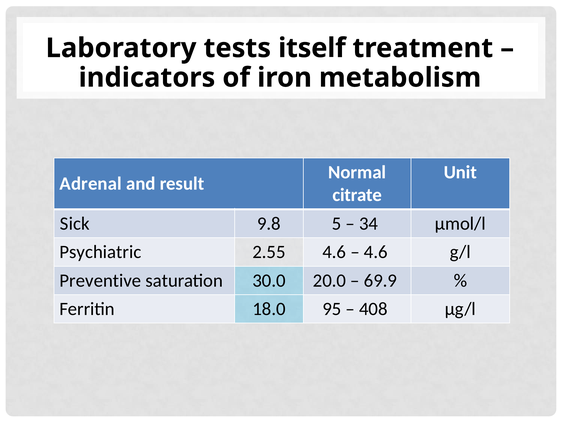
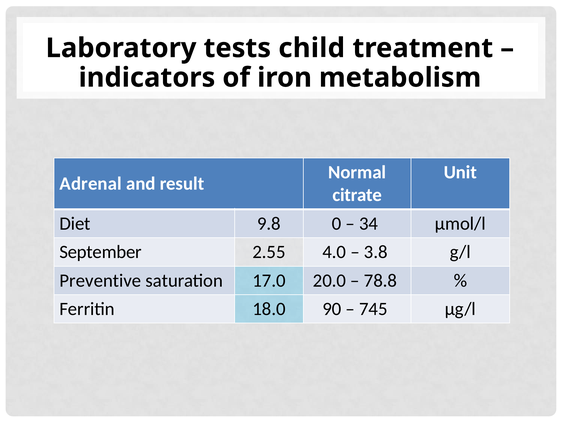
itself: itself -> child (312, 48)
Sick: Sick -> Diet (75, 223)
5: 5 -> 0 (337, 223)
Psychiatric: Psychiatric -> September (101, 252)
2.55 4.6: 4.6 -> 4.0 (334, 252)
4.6: 4.6 -> 3.8 (376, 252)
30.0: 30.0 -> 17.0 (269, 280)
69.9: 69.9 -> 78.8 (380, 280)
95: 95 -> 90 (332, 309)
408: 408 -> 745 (373, 309)
